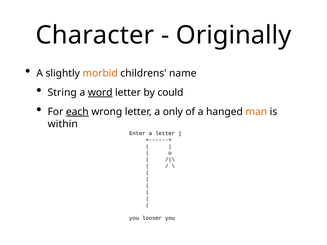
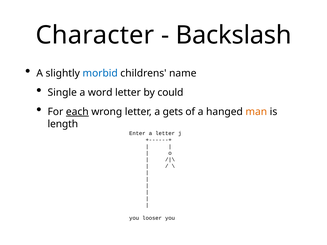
Originally: Originally -> Backslash (234, 35)
morbid colour: orange -> blue (100, 73)
String: String -> Single (62, 93)
word underline: present -> none (100, 93)
only: only -> gets (173, 112)
within: within -> length (63, 124)
